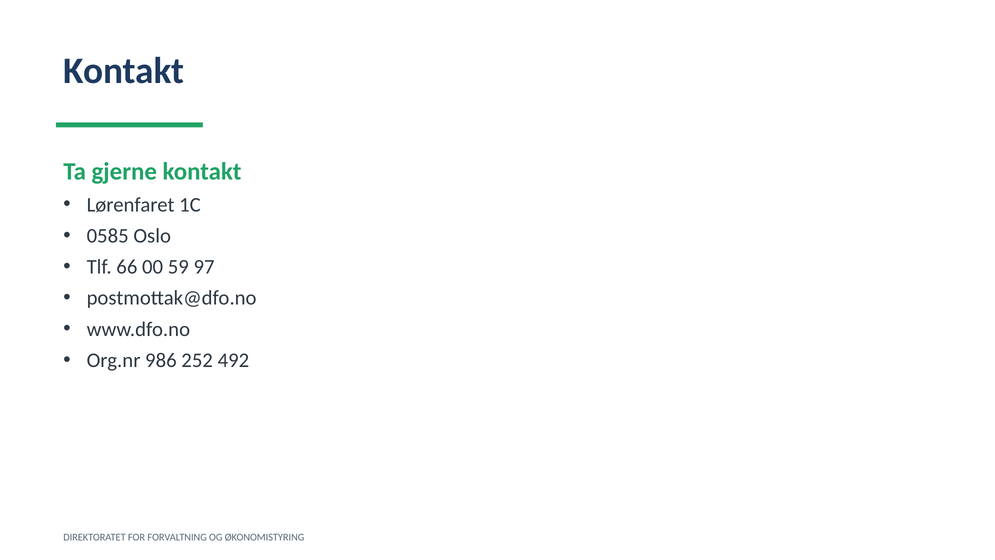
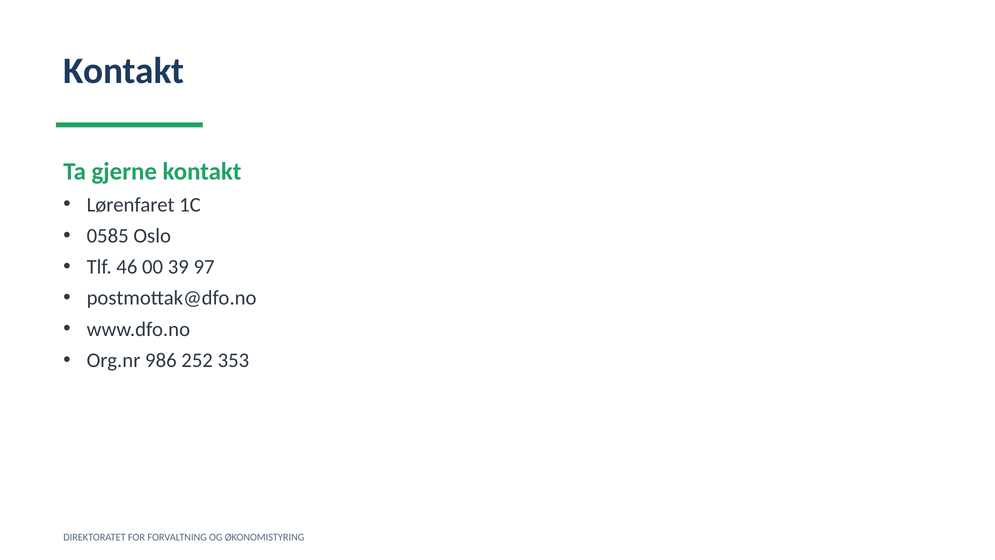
66: 66 -> 46 (127, 267)
59: 59 -> 39 (178, 267)
492: 492 -> 353 (233, 360)
